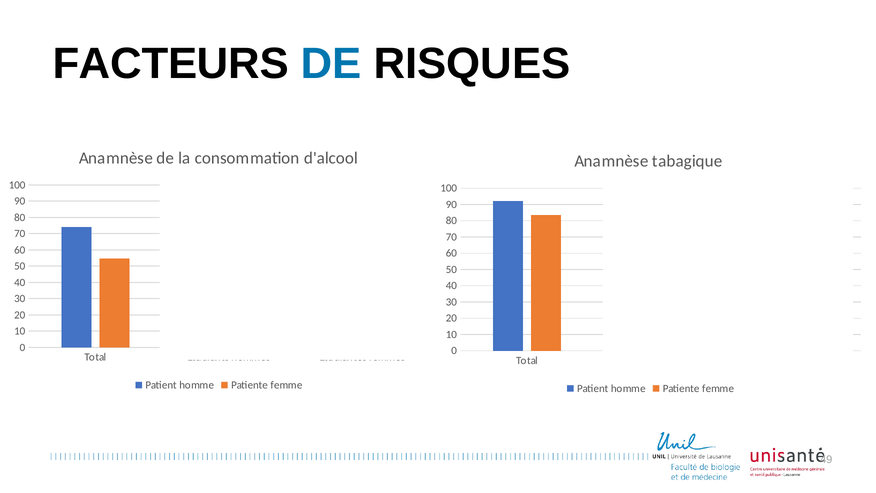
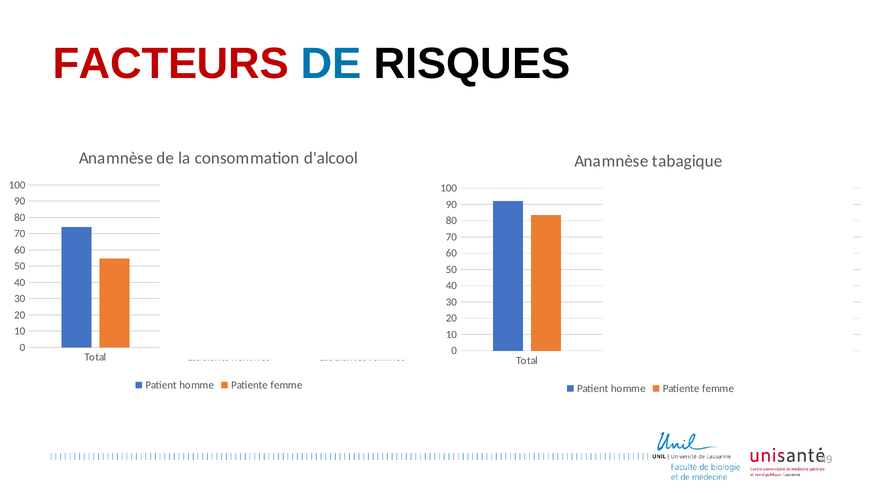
FACTEURS colour: black -> red (171, 64)
